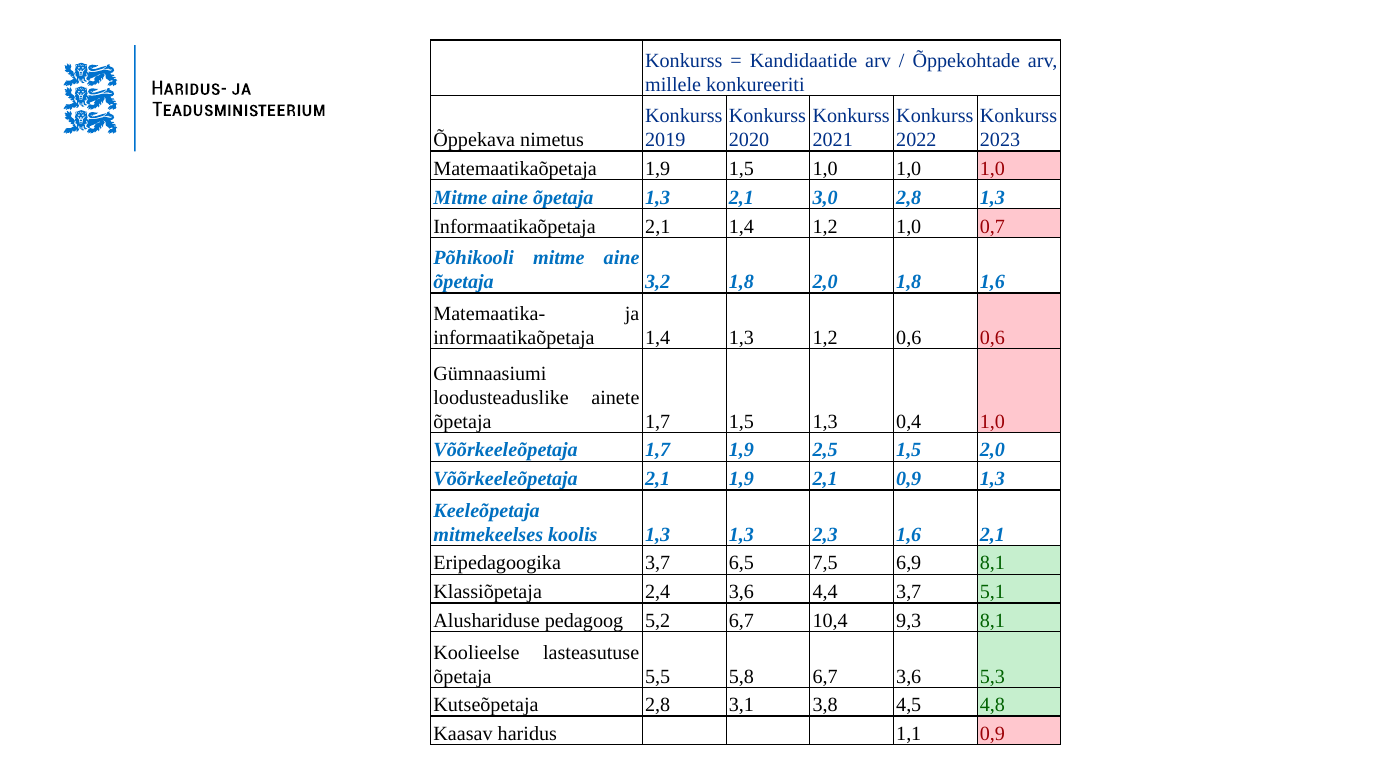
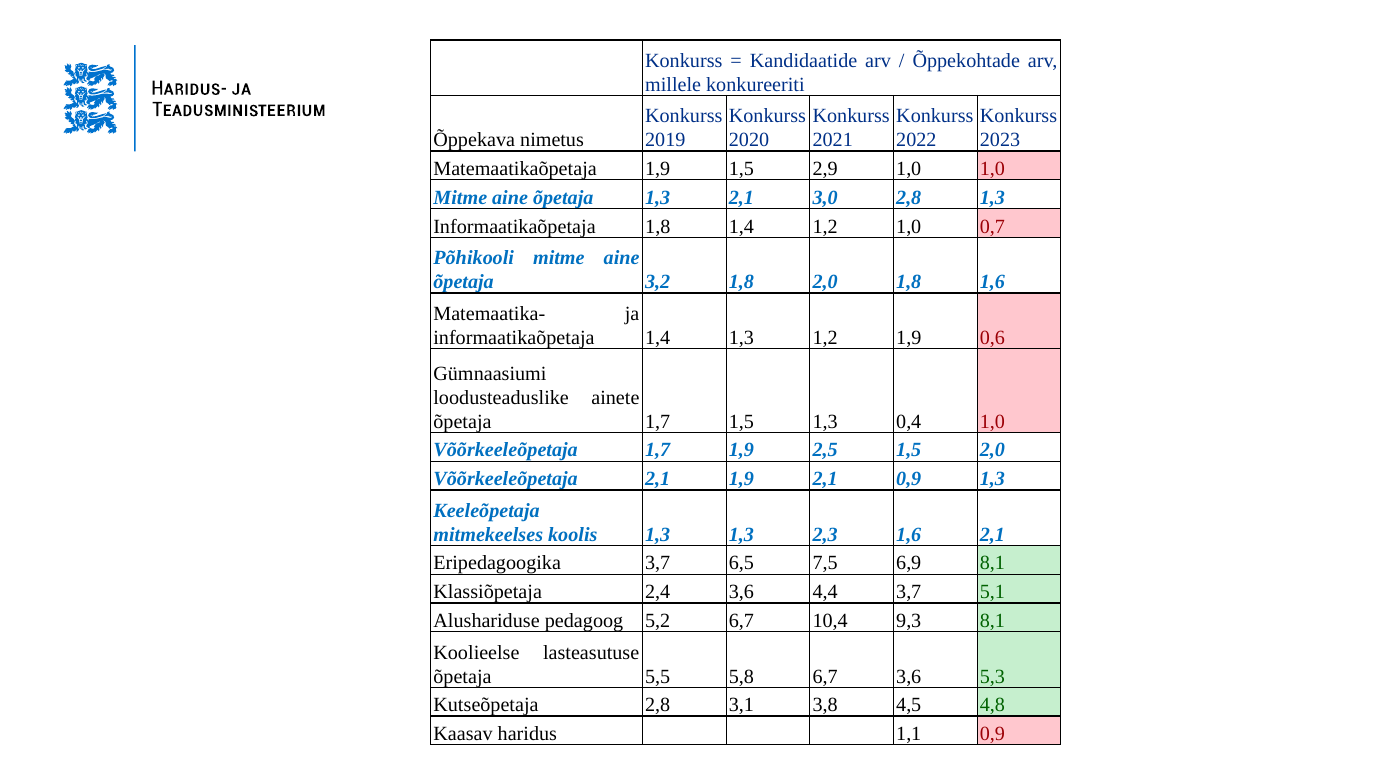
1,5 1,0: 1,0 -> 2,9 (825, 169)
Informaatikaõpetaja 2,1: 2,1 -> 1,8 (658, 226)
1,2 0,6: 0,6 -> 1,9 (909, 337)
